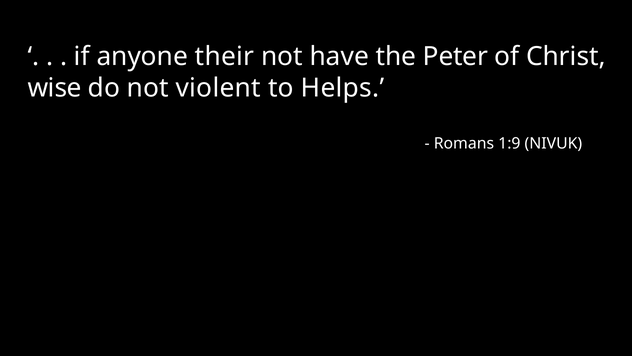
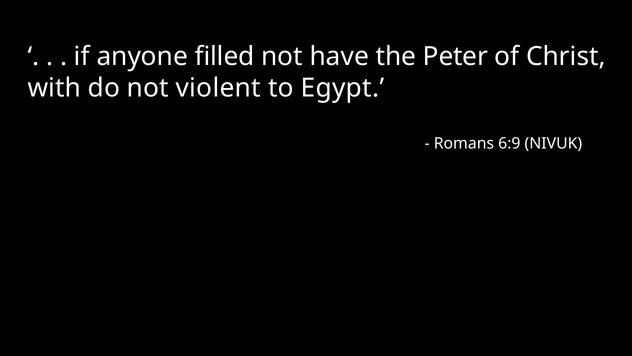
their: their -> filled (225, 56)
wise: wise -> with (54, 88)
Helps: Helps -> Egypt (343, 88)
1:9: 1:9 -> 6:9 (509, 143)
